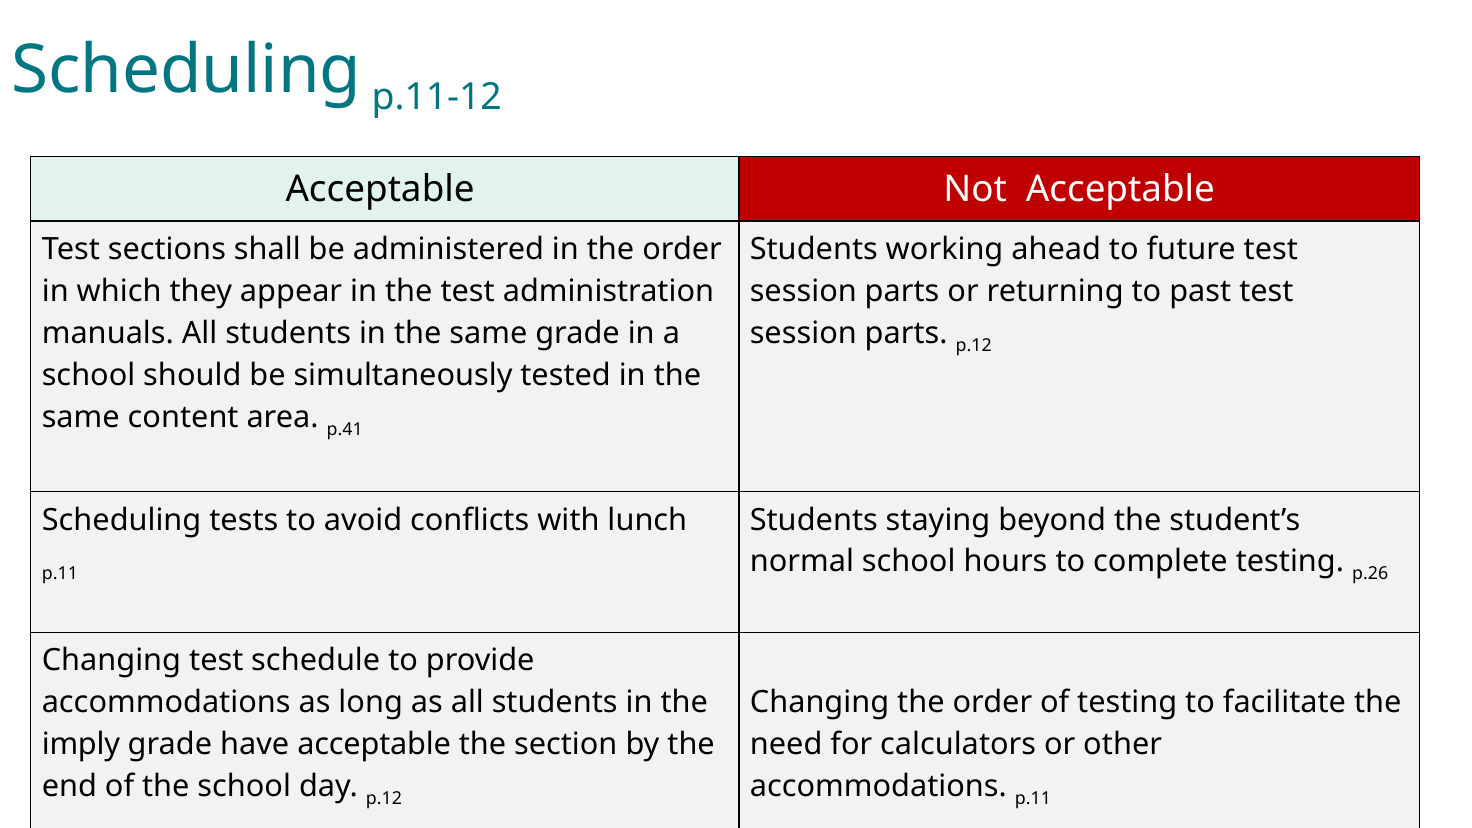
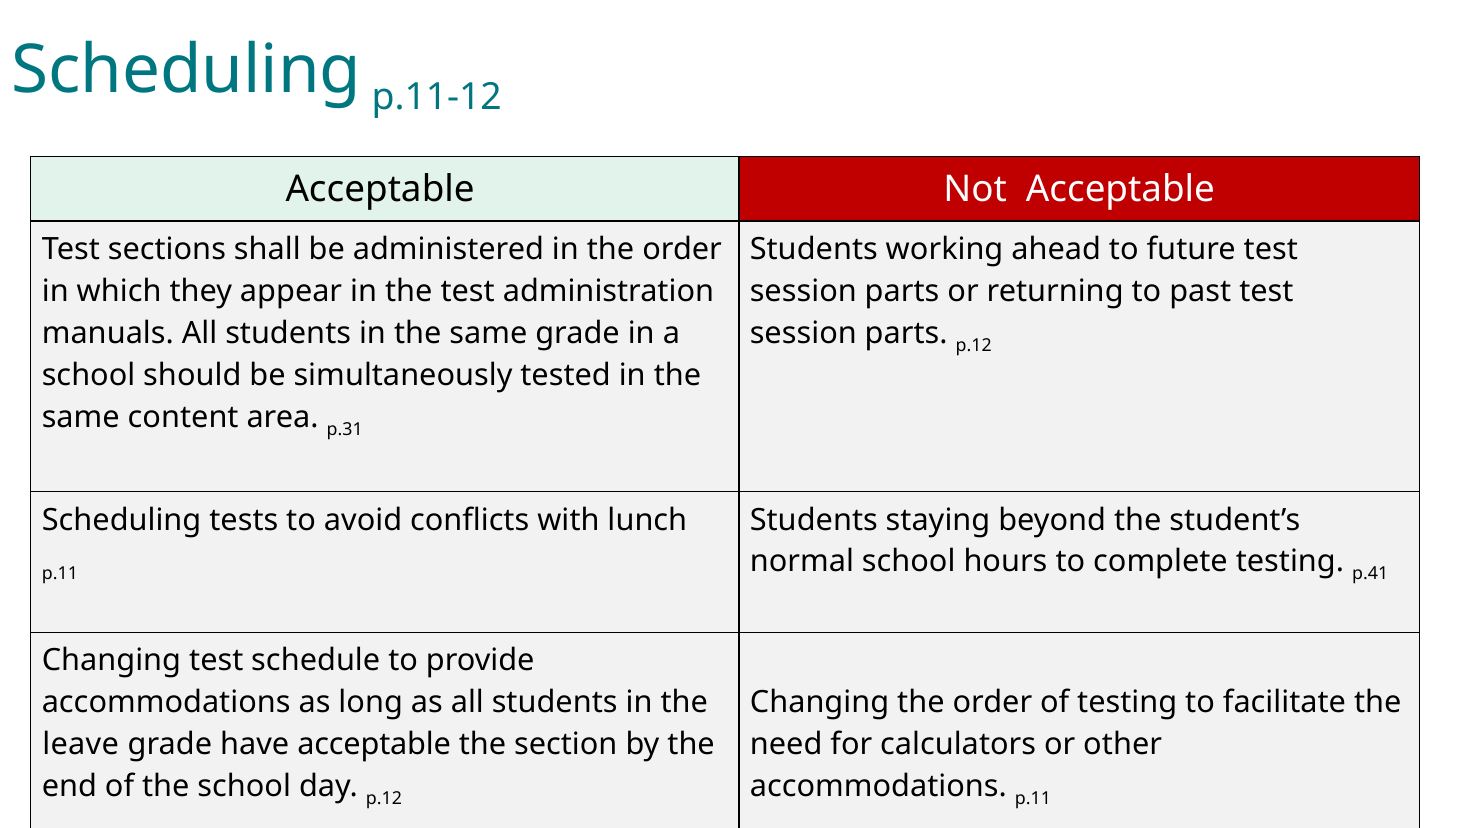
p.41: p.41 -> p.31 (345, 429)
p.26: p.26 -> p.41 (1370, 574)
imply: imply -> leave (81, 745)
